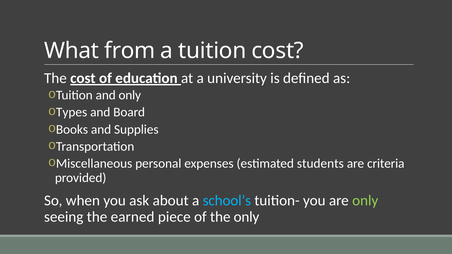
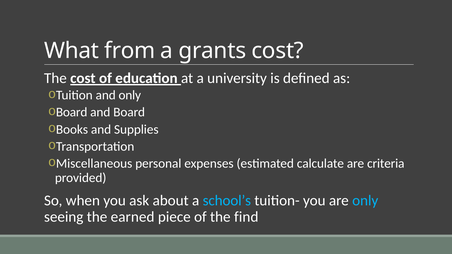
a tuition: tuition -> grants (212, 51)
Types: Types -> Board (72, 112)
students: students -> calculate (320, 164)
only colour: light green -> light blue (365, 201)
the only: only -> find (246, 217)
